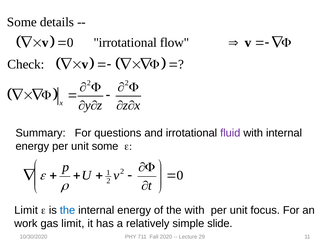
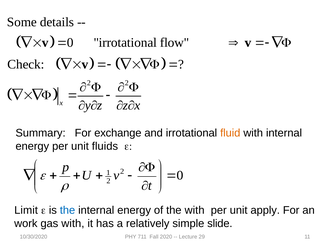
questions: questions -> exchange (118, 133)
fluid colour: purple -> orange (230, 133)
unit some: some -> fluids (105, 146)
focus: focus -> apply (265, 210)
gas limit: limit -> with (73, 223)
